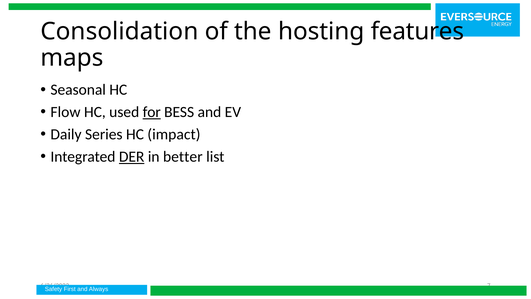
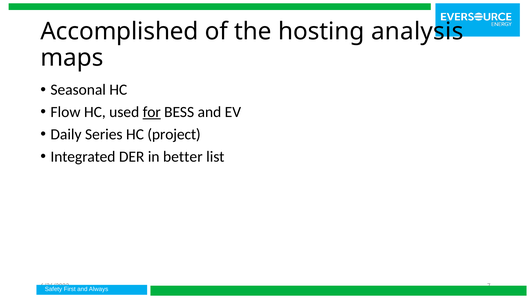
Consolidation: Consolidation -> Accomplished (120, 31)
features: features -> analysis (417, 31)
impact: impact -> project (174, 134)
DER underline: present -> none (132, 157)
